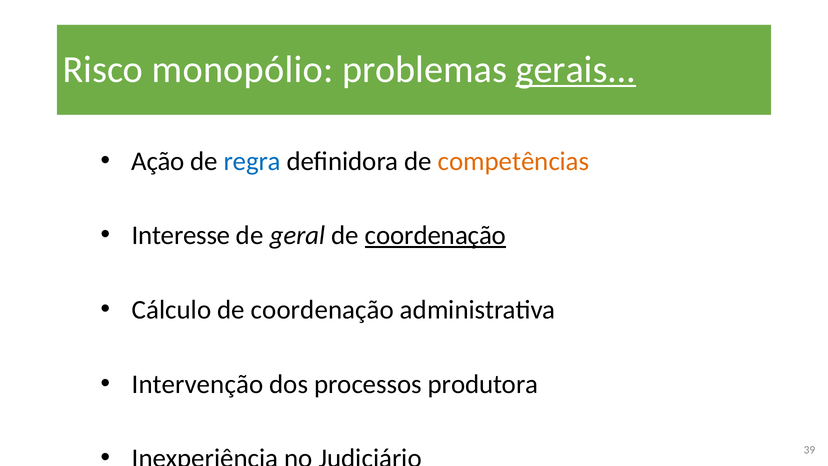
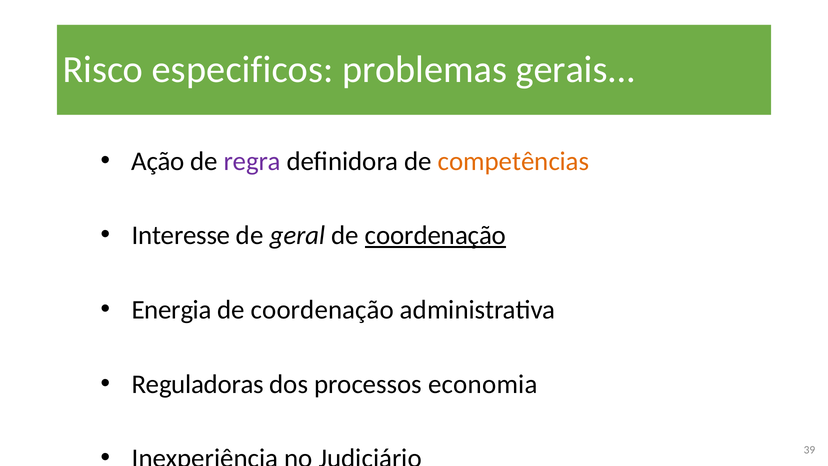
monopólio: monopólio -> especificos (243, 70)
gerais underline: present -> none (576, 70)
regra colour: blue -> purple (252, 161)
Cálculo: Cálculo -> Energia (172, 310)
Intervenção: Intervenção -> Reguladoras (198, 384)
produtora: produtora -> economia (483, 384)
